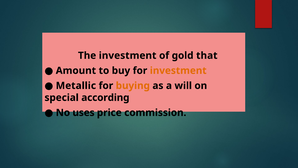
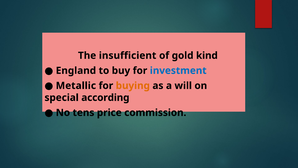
The investment: investment -> insufficient (128, 55)
that: that -> kind (207, 55)
Amount: Amount -> England (76, 70)
investment colour: orange -> blue (178, 70)
uses: uses -> tens (83, 112)
